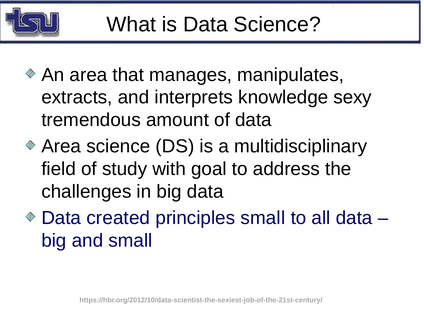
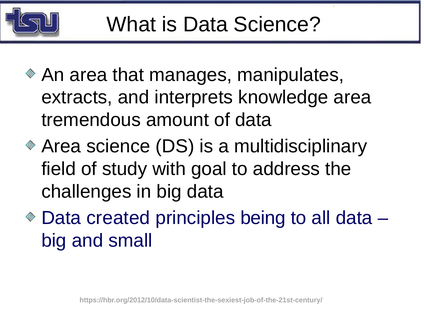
knowledge sexy: sexy -> area (352, 97)
principles small: small -> being (263, 218)
